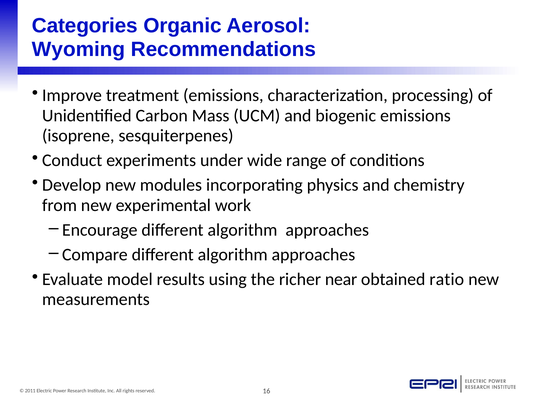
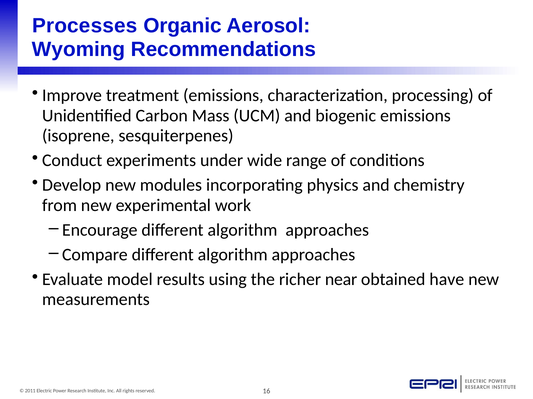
Categories: Categories -> Processes (85, 26)
ratio: ratio -> have (447, 280)
